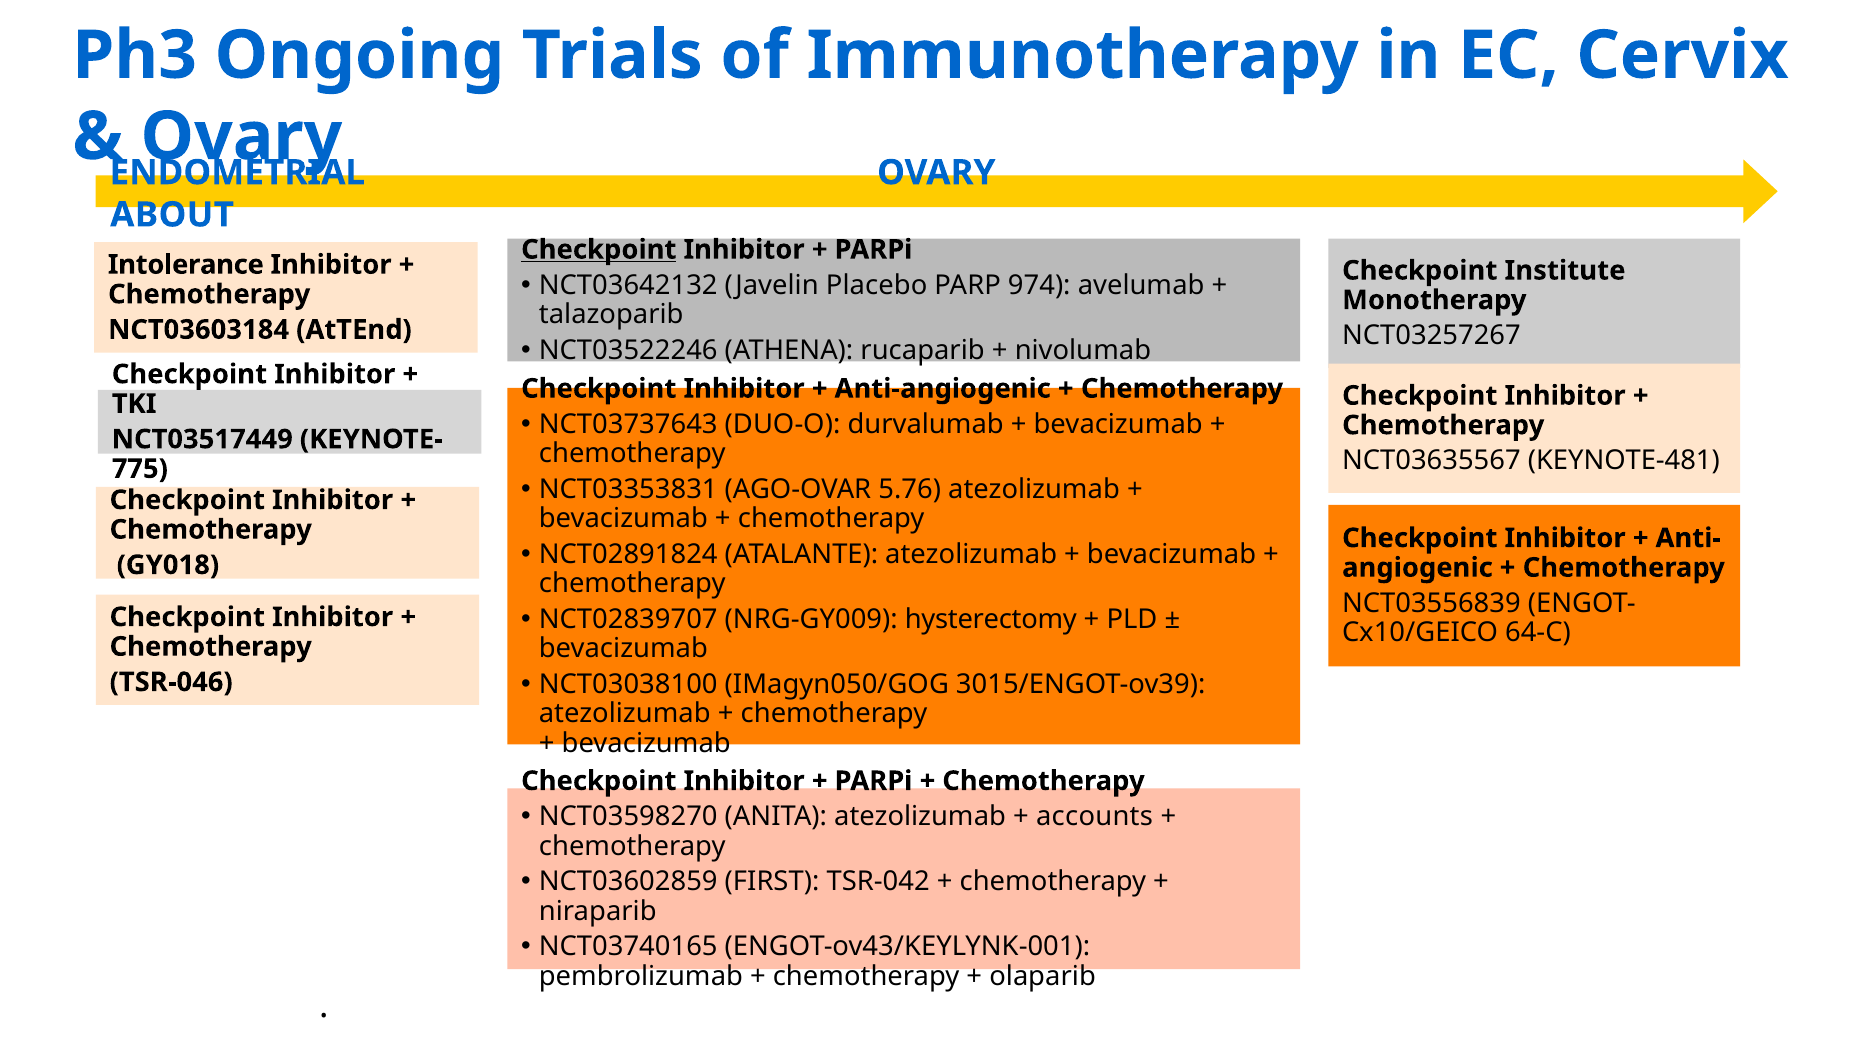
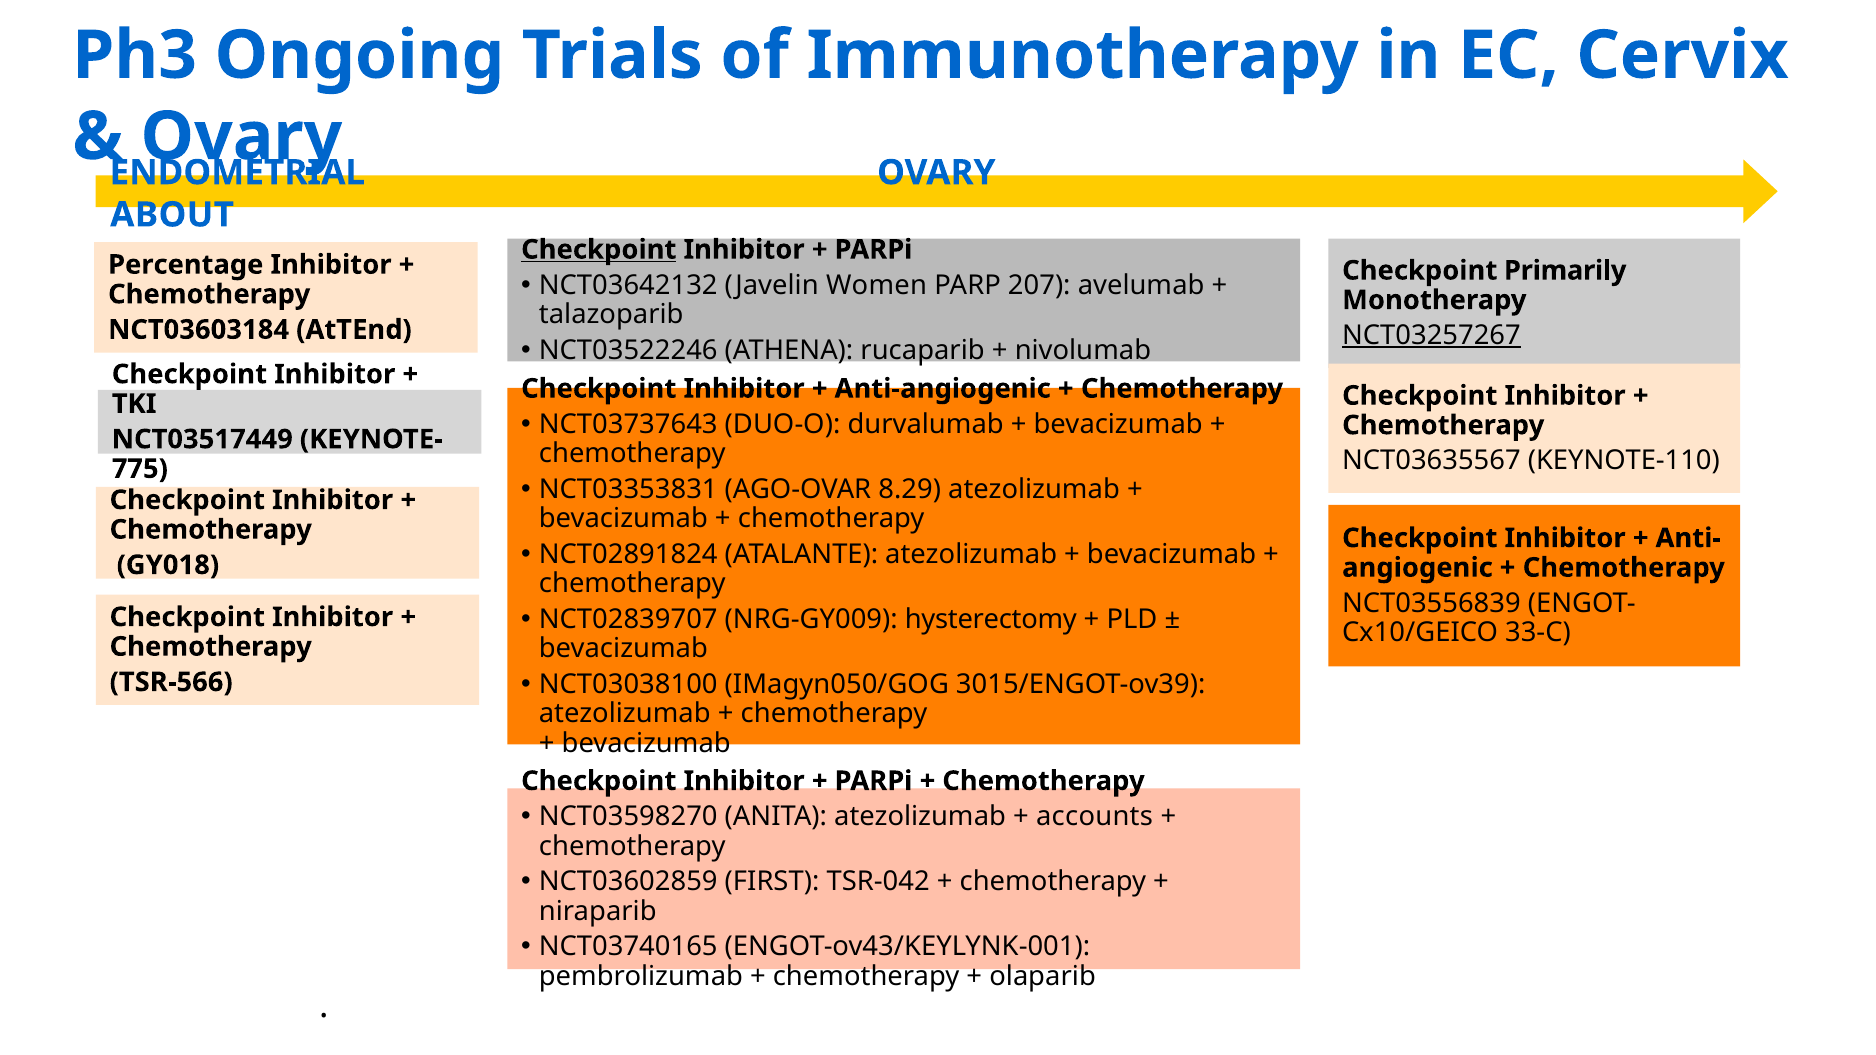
Intolerance: Intolerance -> Percentage (186, 265)
Institute: Institute -> Primarily (1565, 271)
Placebo: Placebo -> Women (877, 285)
974: 974 -> 207 (1039, 285)
NCT03257267 underline: none -> present (1431, 336)
KEYNOTE-481: KEYNOTE-481 -> KEYNOTE-110 (1624, 461)
5.76: 5.76 -> 8.29 (910, 489)
64-C: 64-C -> 33-C (1538, 633)
TSR-046: TSR-046 -> TSR-566 (171, 682)
